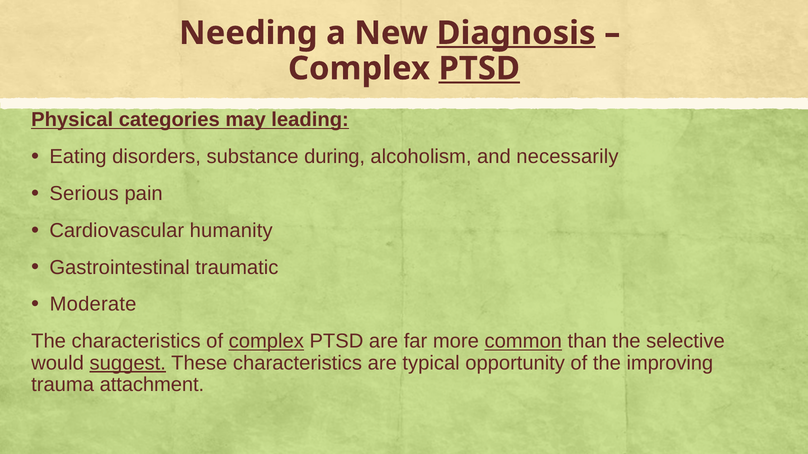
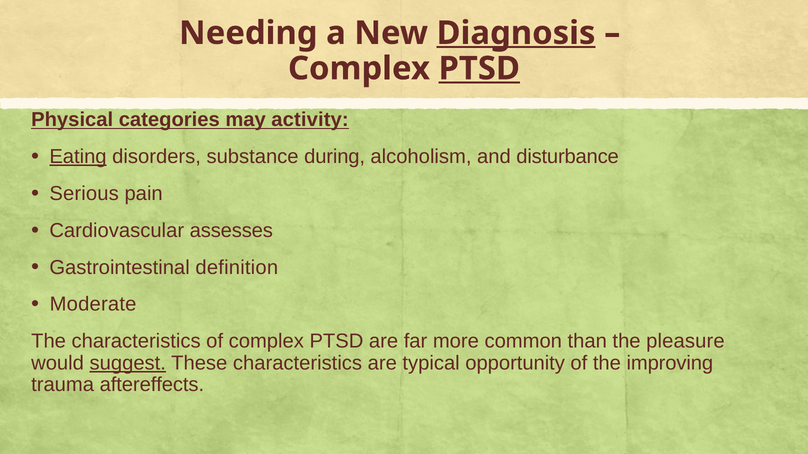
leading: leading -> activity (310, 120)
Eating underline: none -> present (78, 157)
necessarily: necessarily -> disturbance (568, 157)
humanity: humanity -> assesses (231, 231)
traumatic: traumatic -> definition (237, 268)
complex underline: present -> none (266, 342)
common underline: present -> none (523, 342)
selective: selective -> pleasure (685, 342)
attachment: attachment -> aftereffects (152, 385)
